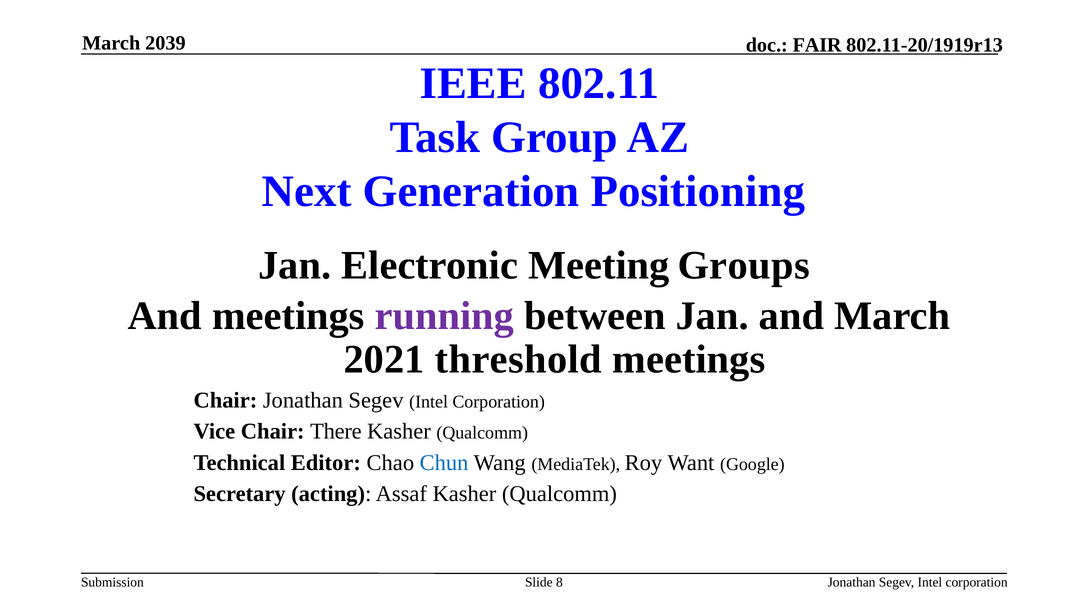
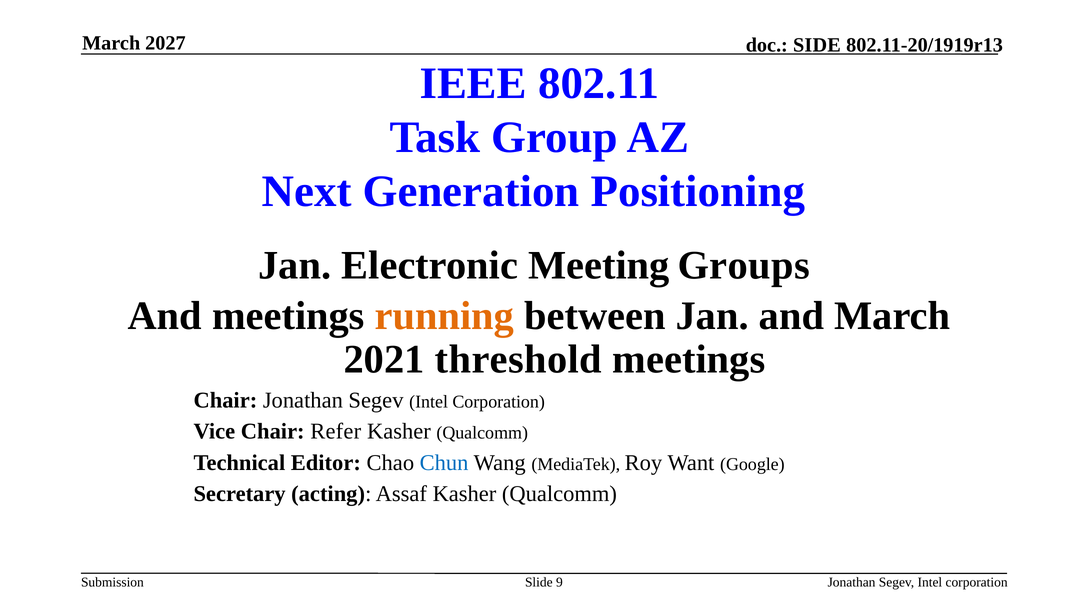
2039: 2039 -> 2027 (165, 43)
FAIR: FAIR -> SIDE (817, 45)
running colour: purple -> orange (445, 316)
There: There -> Refer (336, 432)
8: 8 -> 9 (559, 582)
